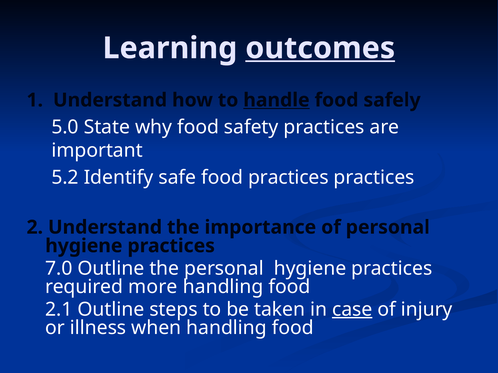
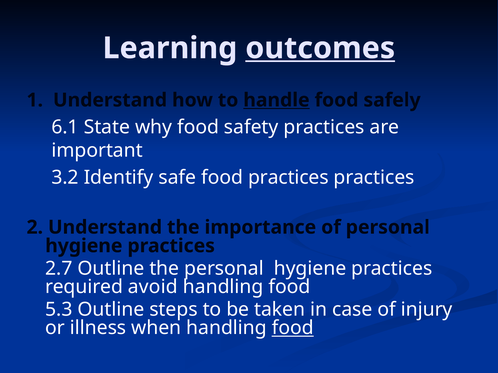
5.0: 5.0 -> 6.1 (65, 127)
5.2: 5.2 -> 3.2 (65, 178)
7.0: 7.0 -> 2.7 (59, 269)
more: more -> avoid (153, 287)
2.1: 2.1 -> 5.3 (59, 310)
case underline: present -> none (352, 310)
food underline: none -> present (293, 328)
